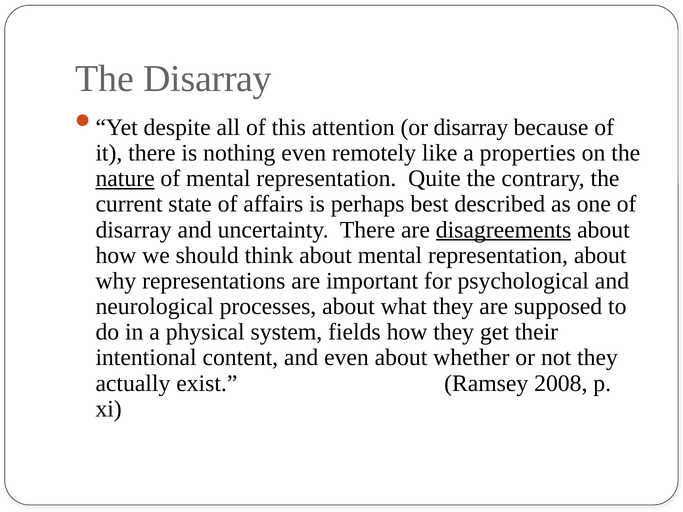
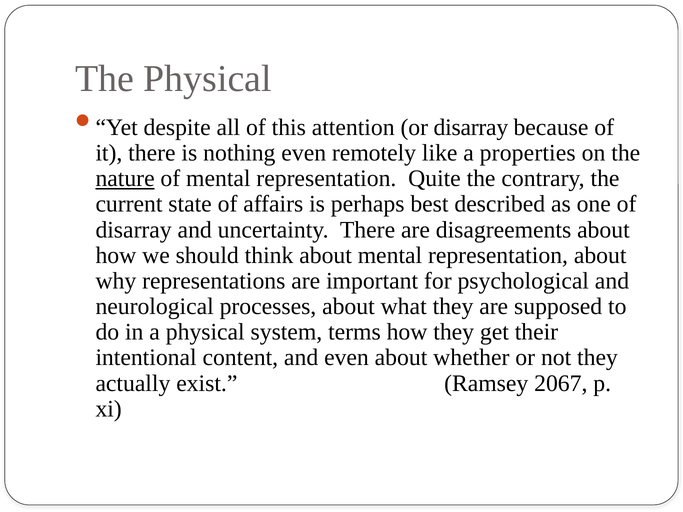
The Disarray: Disarray -> Physical (207, 79)
disagreements underline: present -> none (504, 230)
fields: fields -> terms (354, 332)
2008: 2008 -> 2067 (561, 383)
